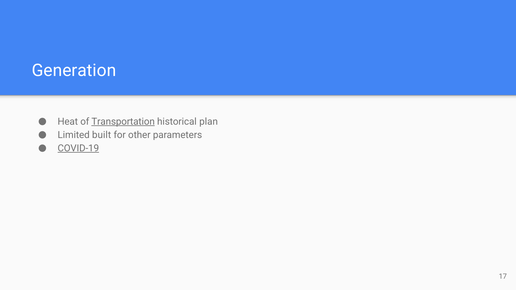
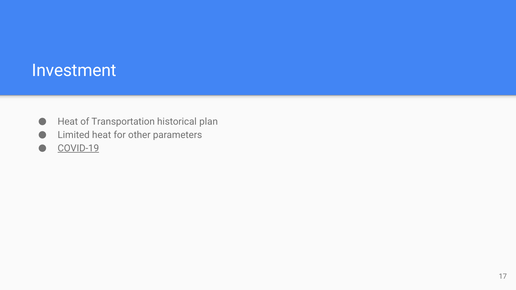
Generation: Generation -> Investment (74, 71)
Transportation underline: present -> none (123, 122)
Limited built: built -> heat (102, 135)
